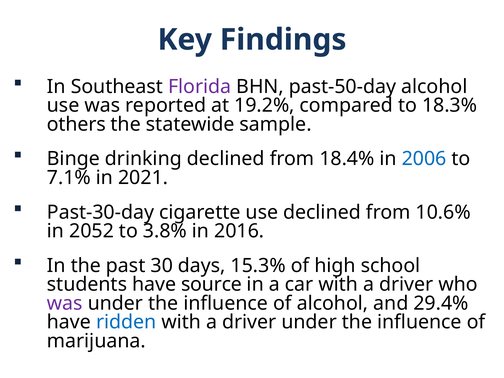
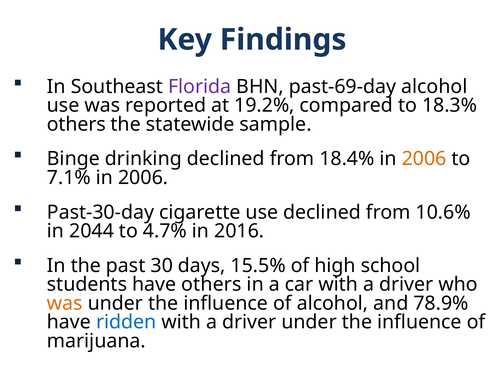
past-50-day: past-50-day -> past-69-day (342, 87)
2006 colour: blue -> orange (424, 159)
7.1% in 2021: 2021 -> 2006 (143, 178)
2052: 2052 -> 2044 (92, 231)
3.8%: 3.8% -> 4.7% (165, 231)
15.3%: 15.3% -> 15.5% (258, 266)
have source: source -> others (211, 284)
was colour: purple -> orange (65, 303)
29.4%: 29.4% -> 78.9% (441, 303)
